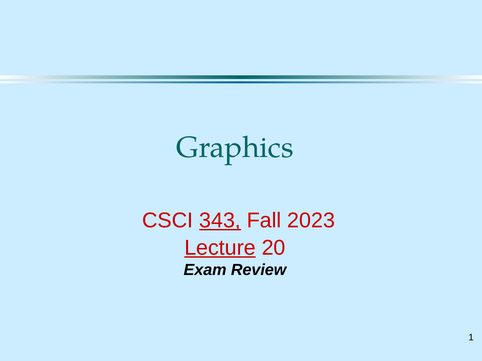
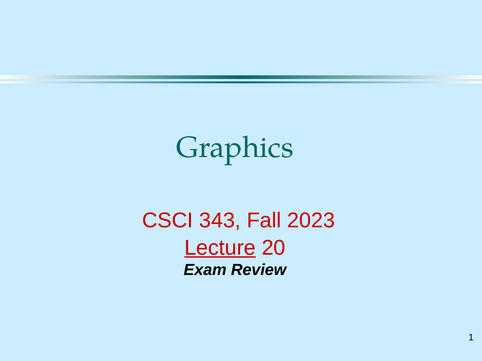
343 underline: present -> none (220, 221)
